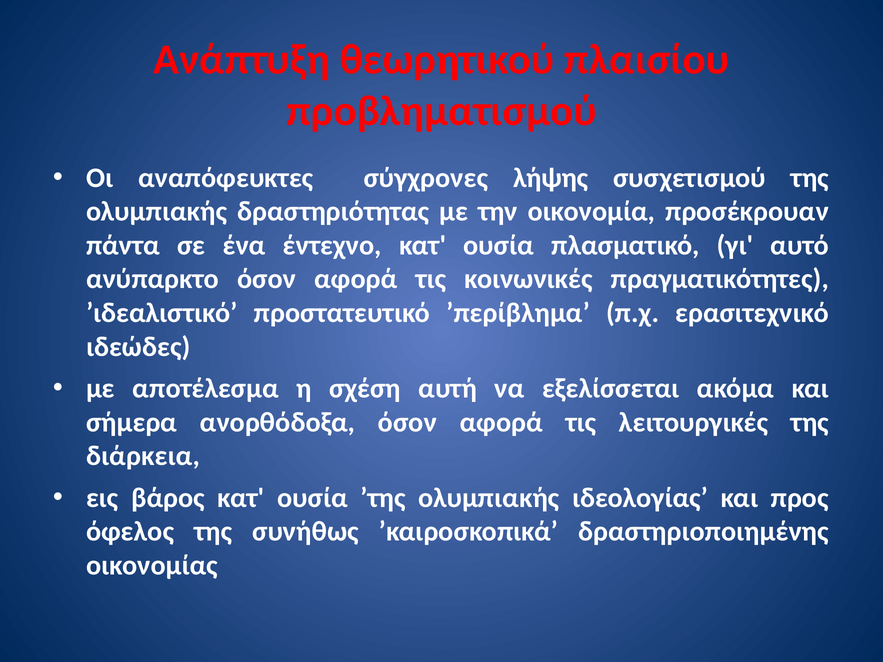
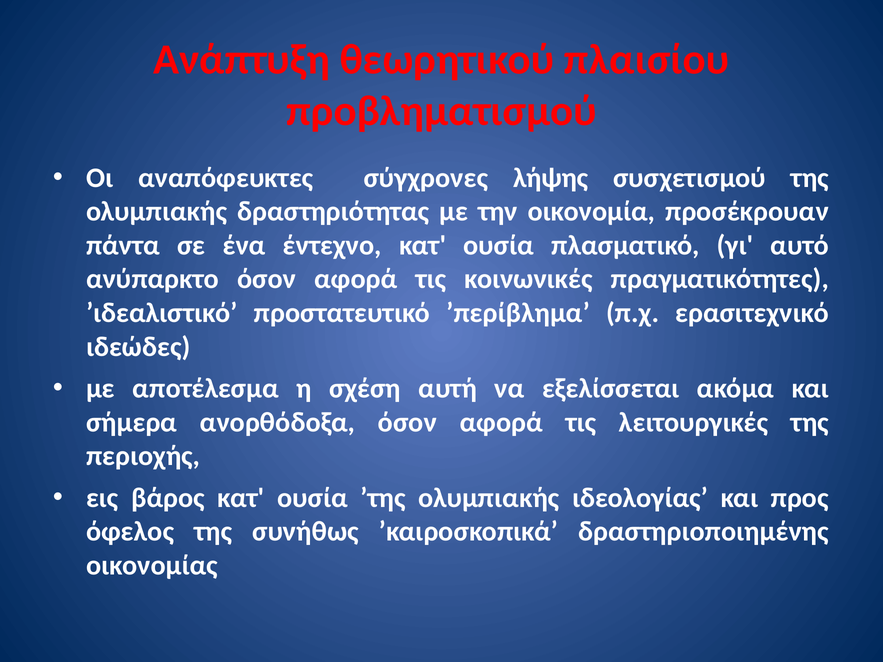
διάρκεια: διάρκεια -> περιοχής (143, 456)
